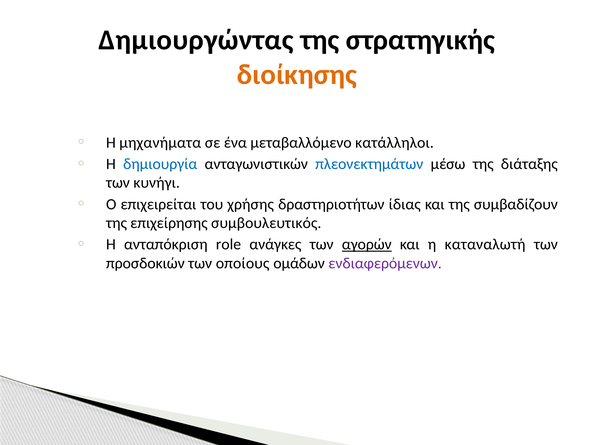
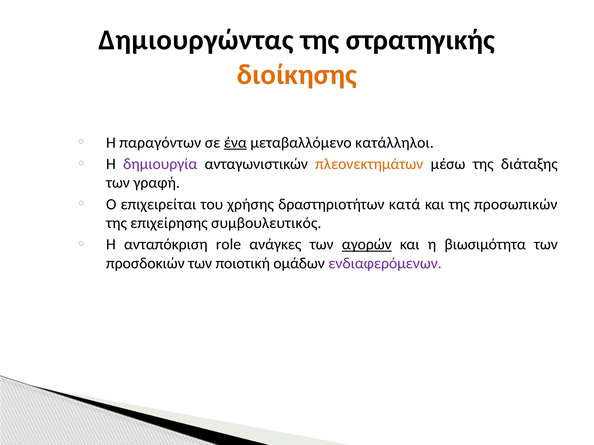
μηχανήματα: μηχανήματα -> παραγόντων (160, 143)
ένα underline: none -> present (235, 143)
δημιουργία colour: blue -> purple (160, 164)
πλεονεκτημάτων colour: blue -> orange (369, 164)
κυνήγι: κυνήγι -> γραφή (157, 183)
ίδιας: ίδιας -> κατά (405, 204)
συμβαδίζουν: συμβαδίζουν -> προσωπικών (516, 204)
καταναλωτή: καταναλωτή -> βιωσιμότητα (485, 245)
οποίους: οποίους -> ποιοτική (243, 264)
